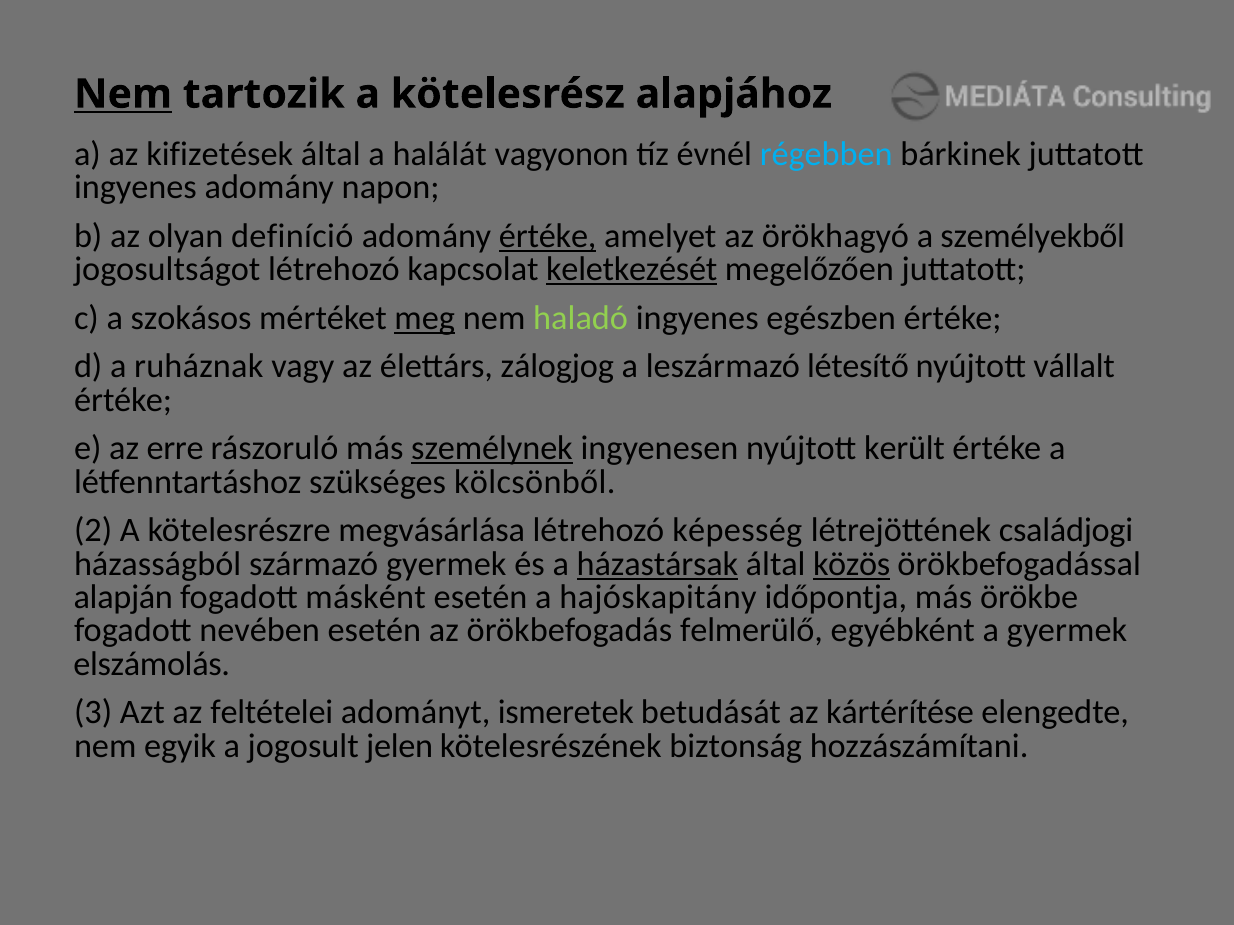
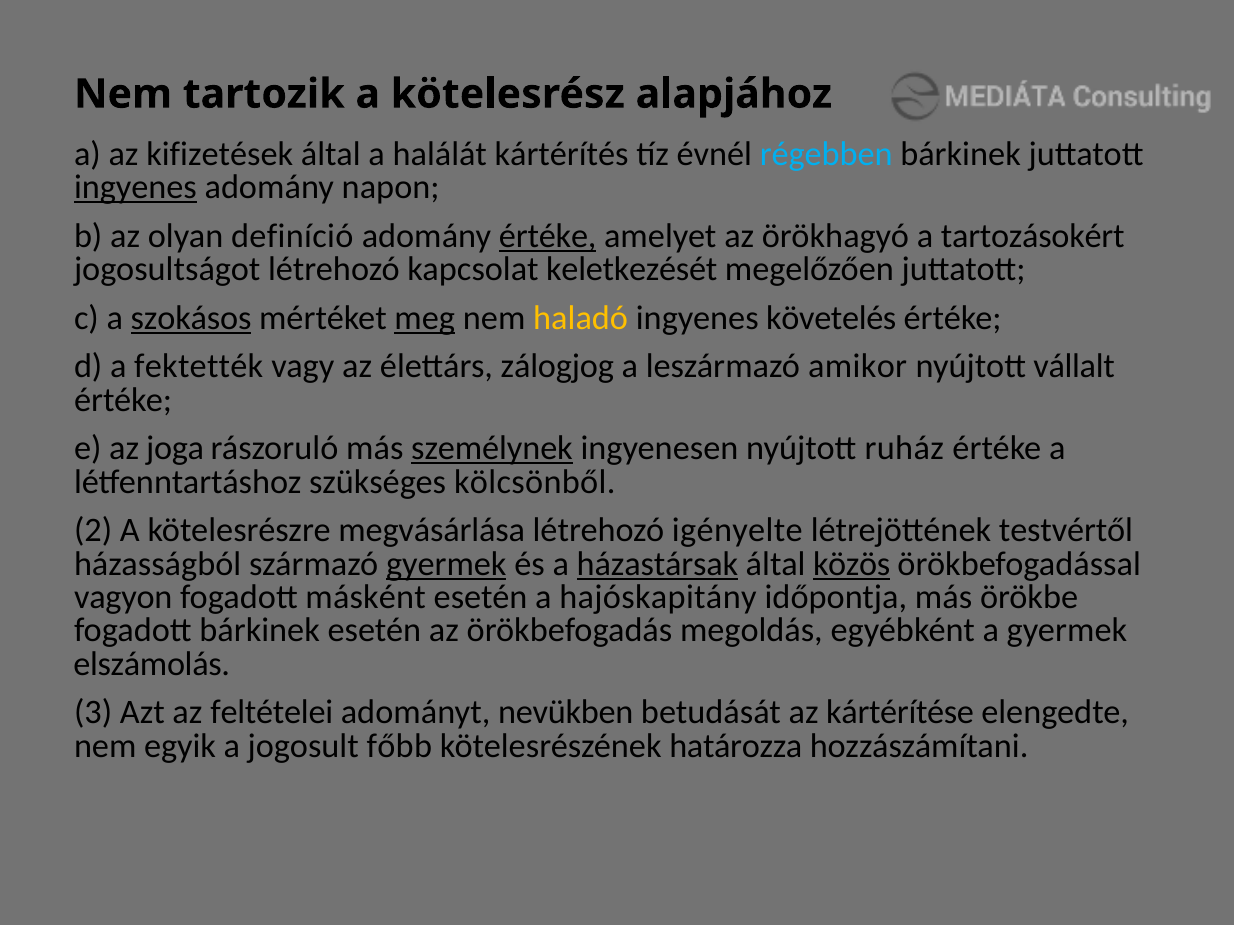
Nem underline: present -> none (123, 94)
vagyonon: vagyonon -> kártérítés (562, 154)
ingyenes underline: none -> present (135, 187)
személyekből: személyekből -> tartozásokért (1033, 236)
keletkezését underline: present -> none (632, 269)
szokásos underline: none -> present (191, 318)
haladó colour: light green -> yellow (581, 318)
egészben: egészben -> követelés (831, 318)
ruháznak: ruháznak -> fektették (199, 367)
létesítő: létesítő -> amikor (858, 367)
erre: erre -> joga (175, 449)
került: került -> ruház (904, 449)
képesség: képesség -> igényelte (737, 531)
családjogi: családjogi -> testvértől (1066, 531)
gyermek underline: none -> present (446, 564)
alapján: alapján -> vagyon (123, 597)
fogadott nevében: nevében -> bárkinek (260, 631)
felmerülő: felmerülő -> megoldás (751, 631)
ismeretek: ismeretek -> nevükben (566, 713)
jelen: jelen -> főbb (399, 746)
biztonság: biztonság -> határozza (736, 746)
